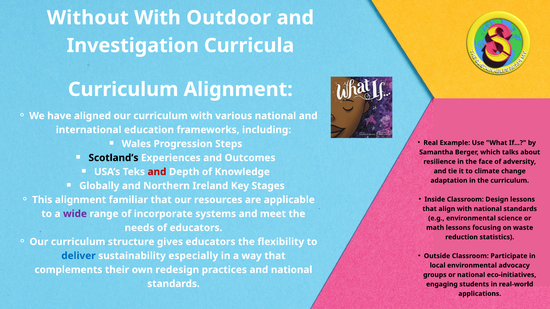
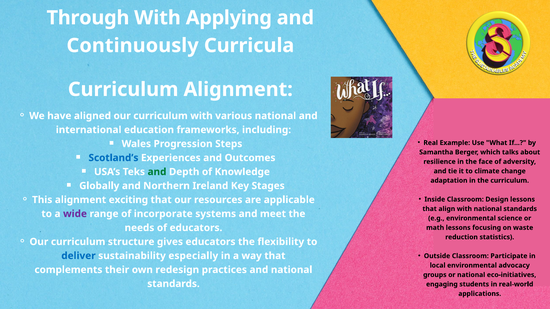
Without: Without -> Through (88, 18)
Outdoor: Outdoor -> Applying (229, 18)
Investigation: Investigation -> Continuously (133, 46)
Scotland’s colour: black -> blue (113, 158)
and colour: red -> green (157, 172)
familiar: familiar -> exciting (128, 200)
